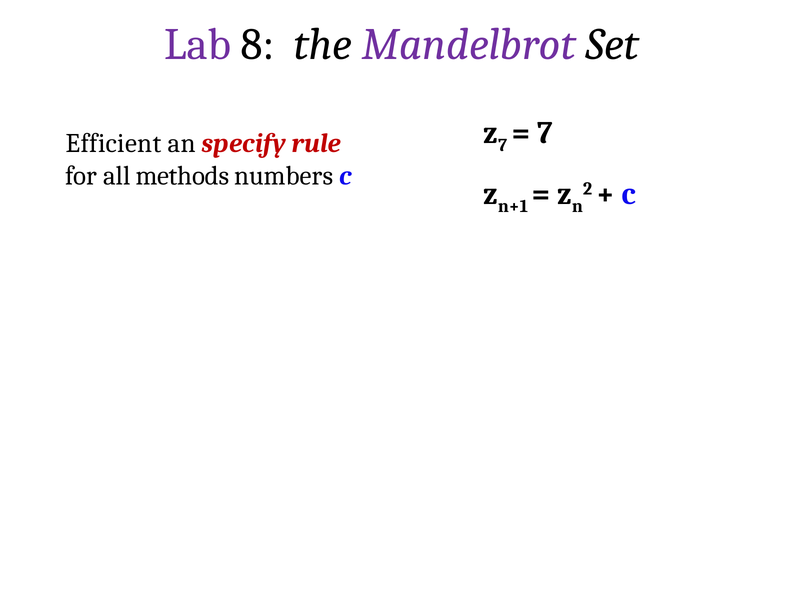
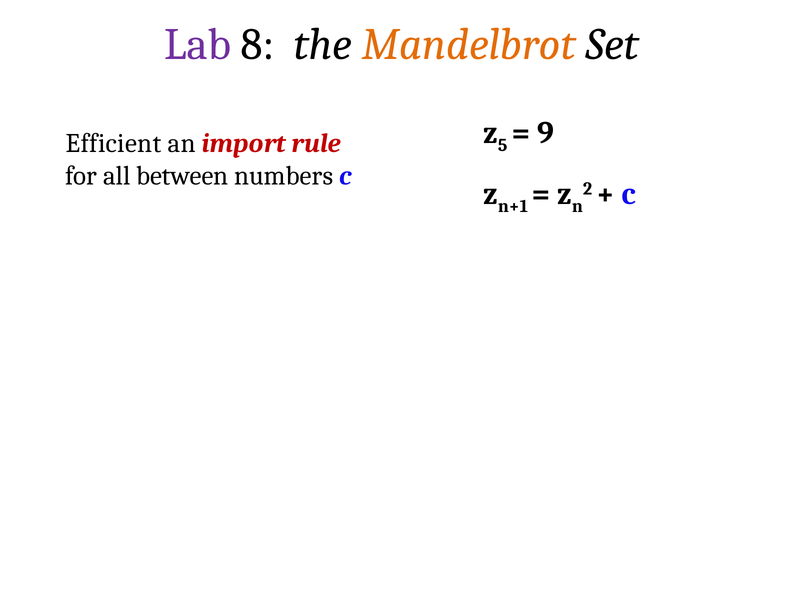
Mandelbrot colour: purple -> orange (469, 44)
7: 7 -> 5 (503, 145)
7: 7 -> 9 (545, 133)
specify: specify -> import (244, 143)
methods: methods -> between (182, 176)
